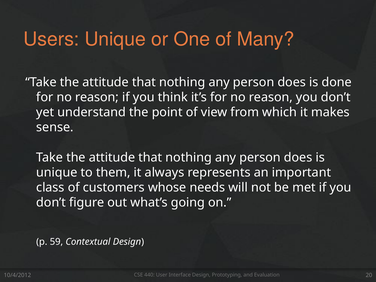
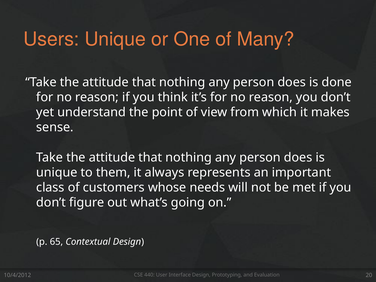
59: 59 -> 65 (56, 242)
